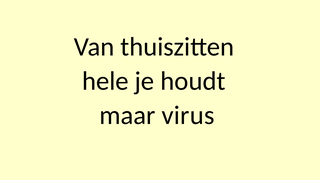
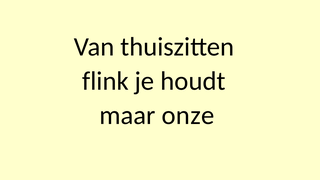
hele: hele -> flink (105, 81)
virus: virus -> onze (188, 115)
